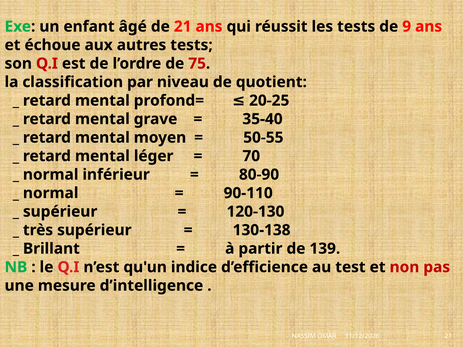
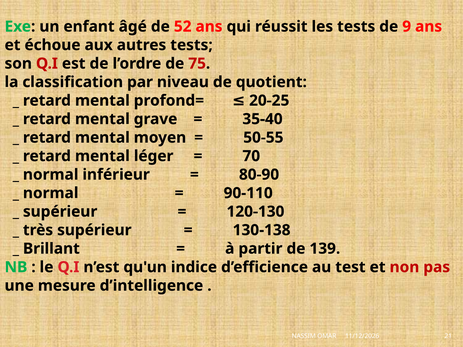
de 21: 21 -> 52 (183, 27)
